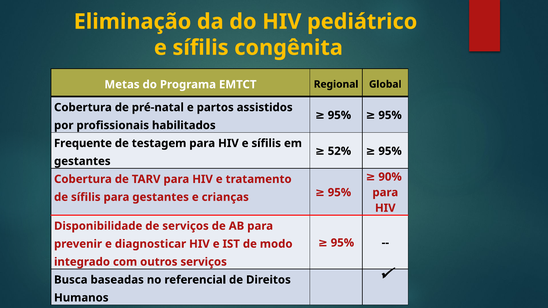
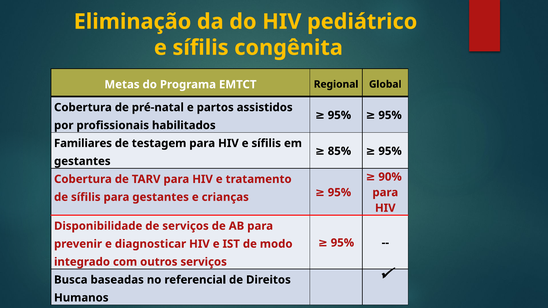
Frequente: Frequente -> Familiares (83, 143)
52%: 52% -> 85% (339, 151)
